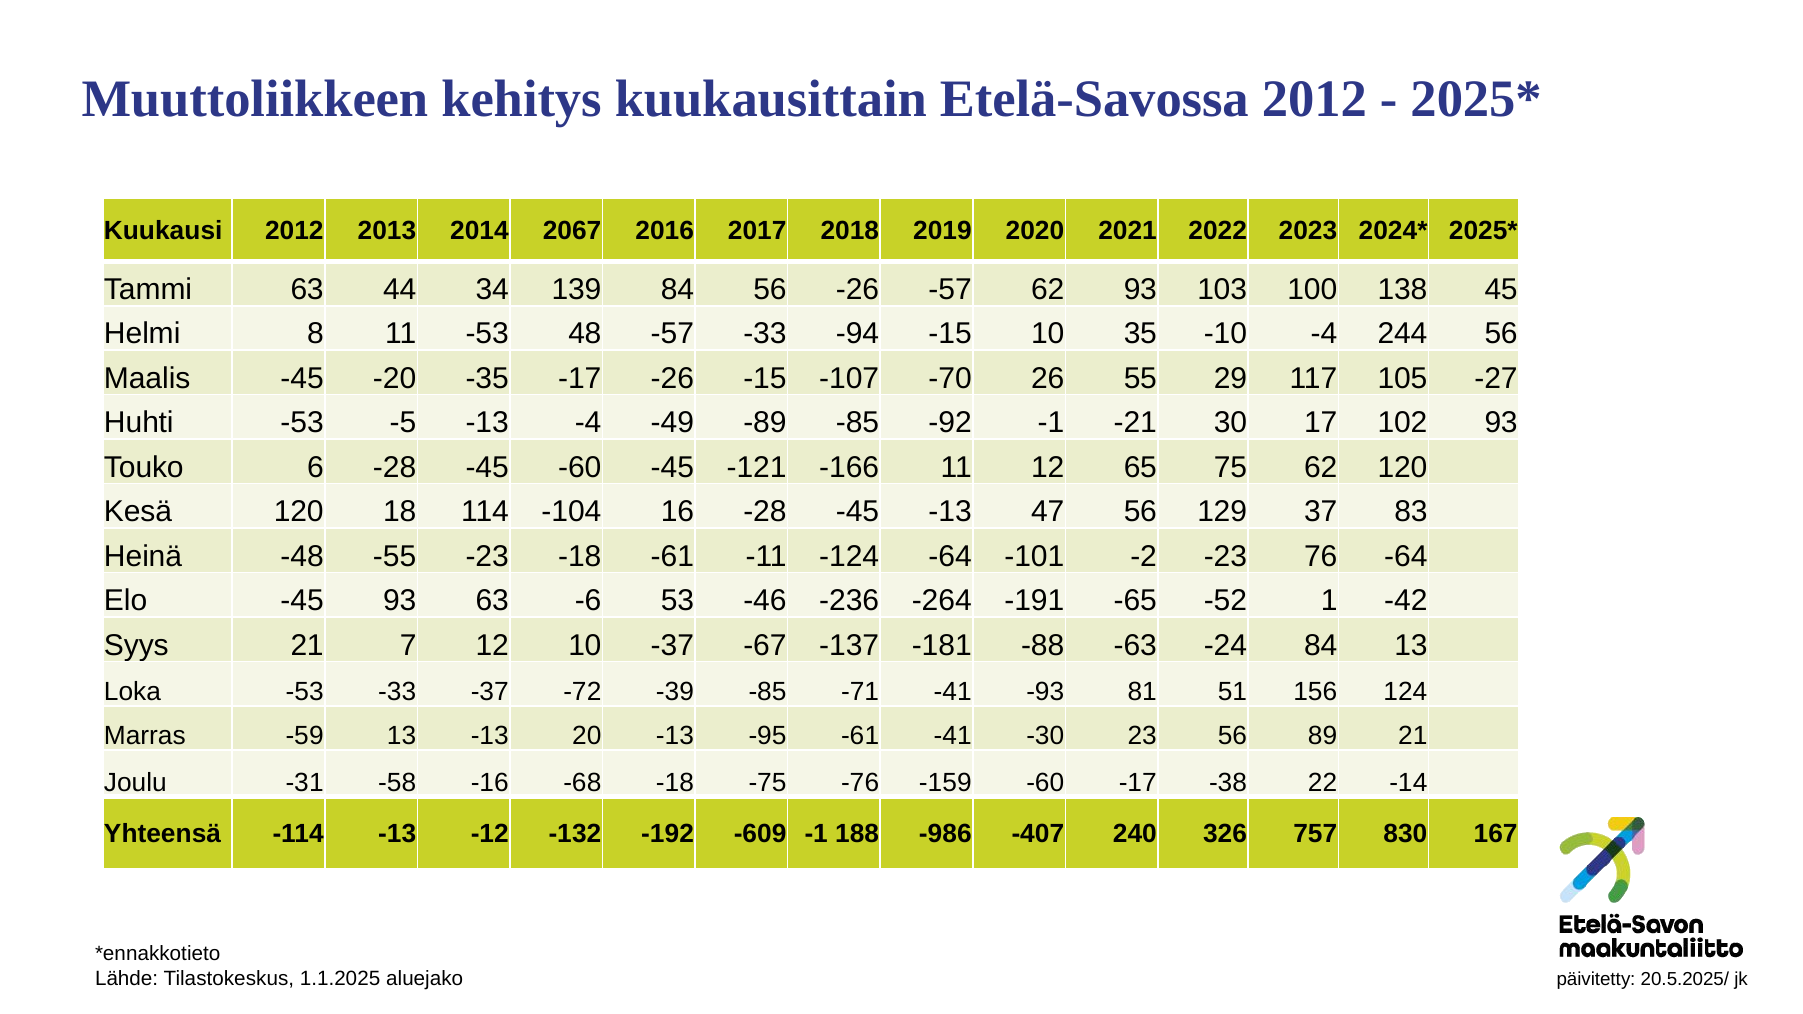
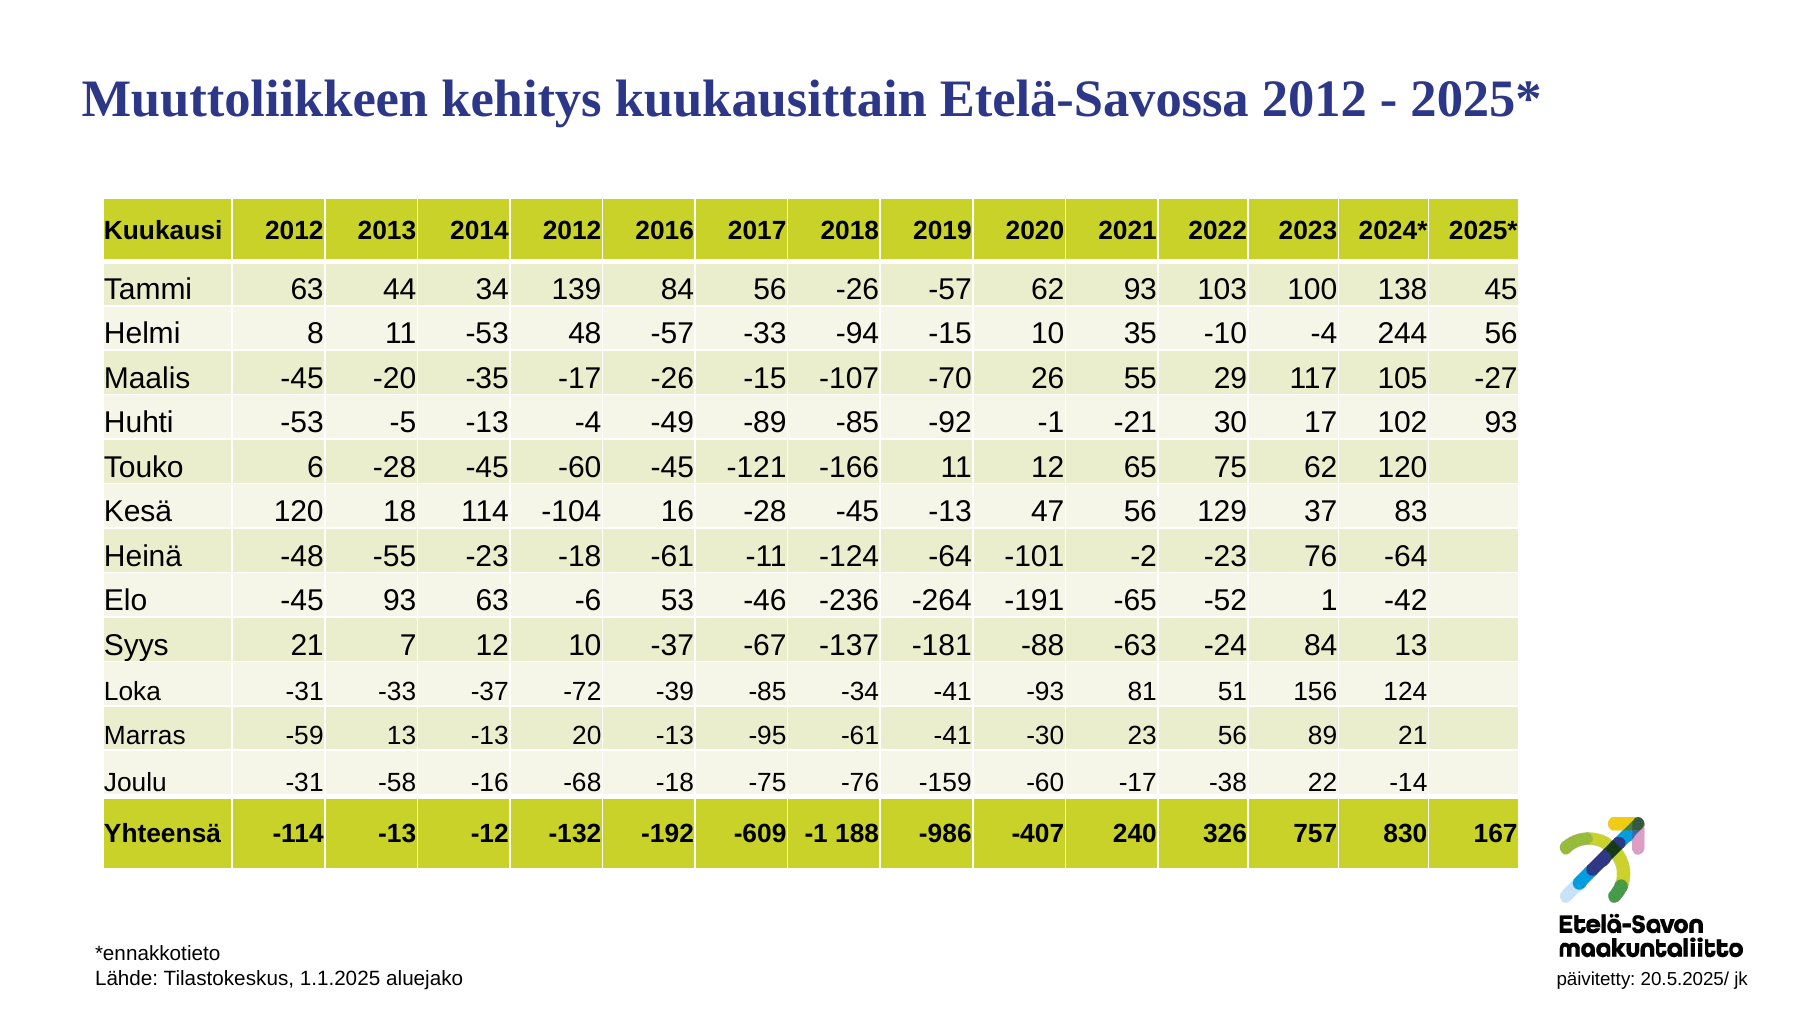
2014 2067: 2067 -> 2012 (572, 231)
Loka -53: -53 -> -31 (305, 692)
-71: -71 -> -34 (860, 692)
